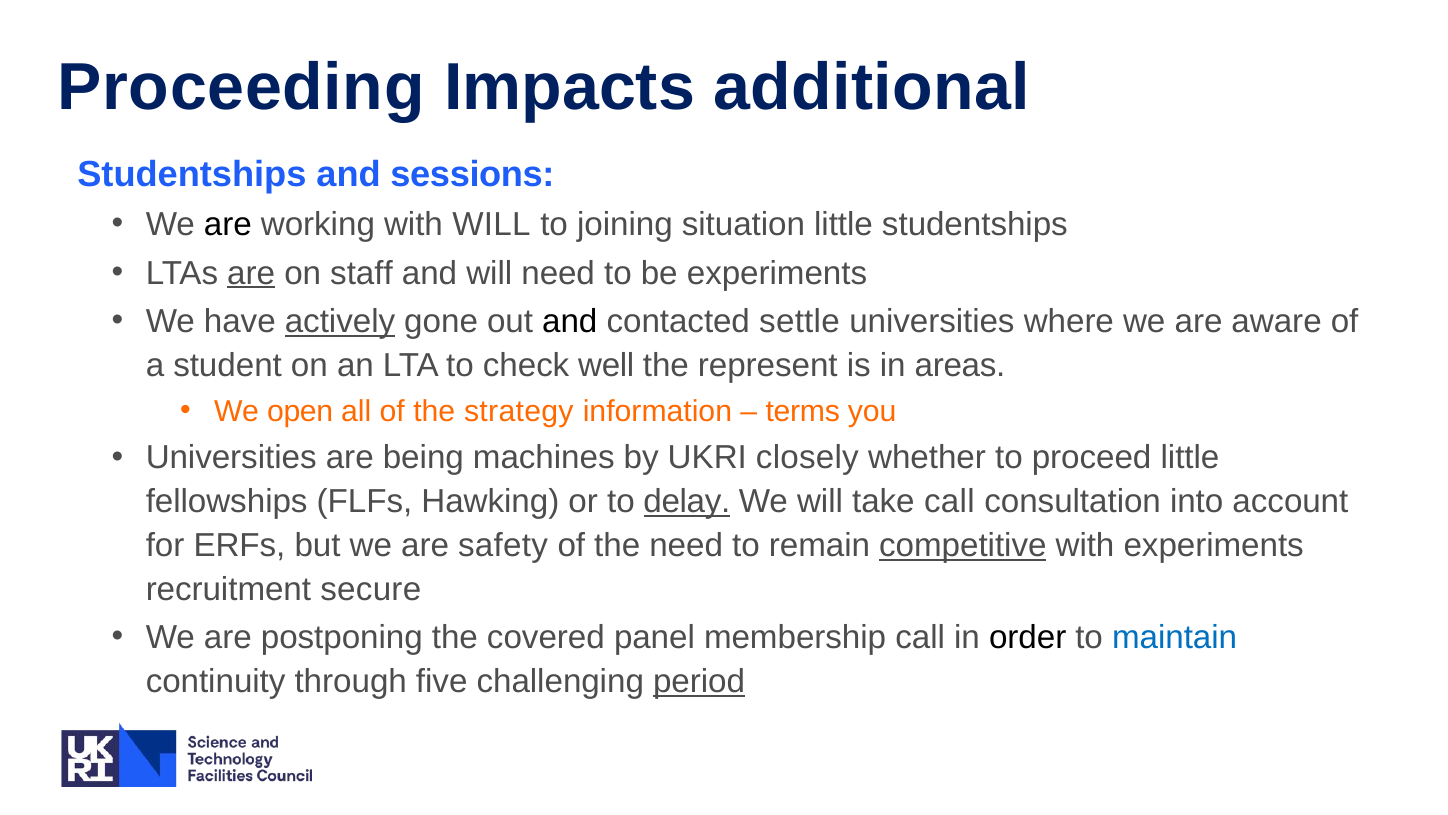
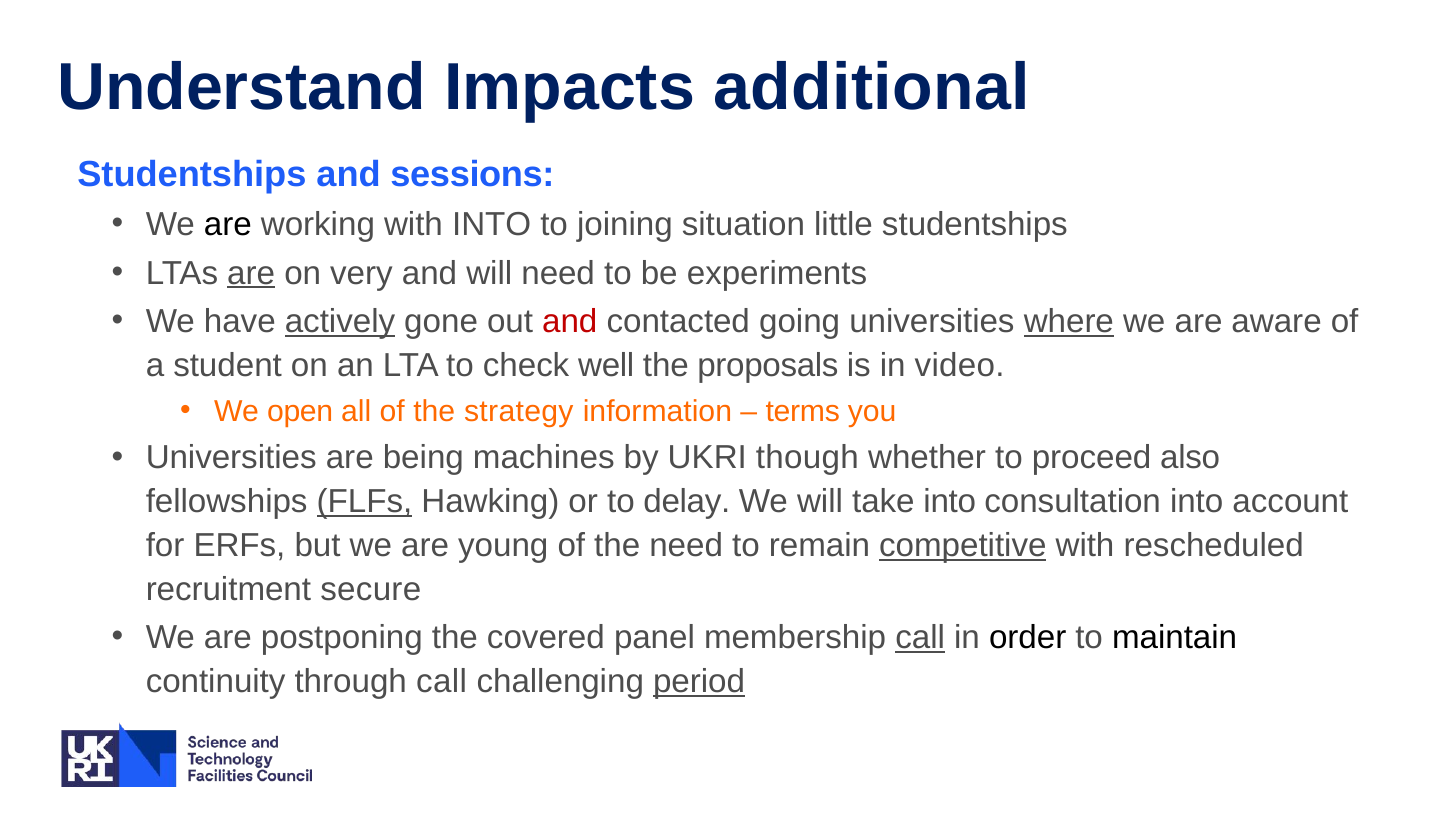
Proceeding: Proceeding -> Understand (241, 88)
with WILL: WILL -> INTO (492, 225)
staff: staff -> very (361, 273)
and colour: black -> red (570, 321)
settle: settle -> going (800, 321)
where underline: none -> present (1069, 321)
represent: represent -> proposals (768, 365)
areas: areas -> video (960, 365)
closely: closely -> though (807, 458)
proceed little: little -> also (1190, 458)
FLFs underline: none -> present (364, 501)
delay underline: present -> none (687, 501)
take call: call -> into (950, 501)
safety: safety -> young (503, 545)
with experiments: experiments -> rescheduled (1214, 545)
call underline: none -> present (920, 637)
maintain colour: blue -> black (1175, 637)
through five: five -> call (442, 681)
